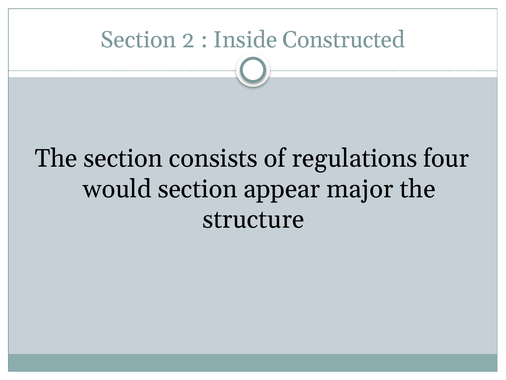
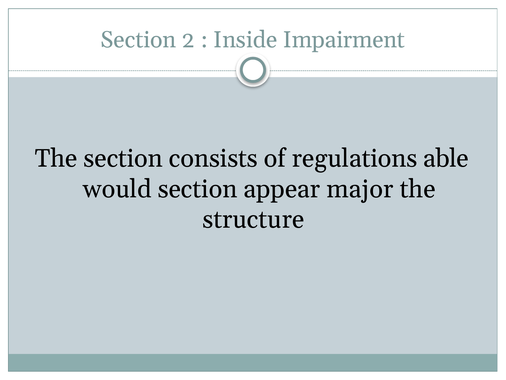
Constructed: Constructed -> Impairment (344, 40)
four: four -> able (446, 158)
